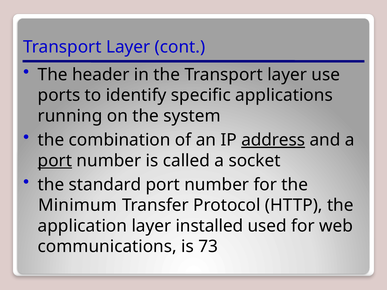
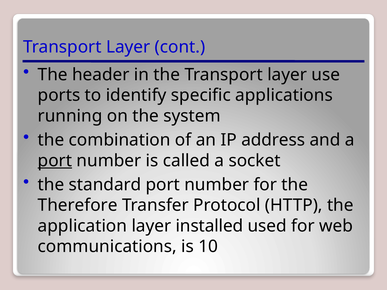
address underline: present -> none (273, 140)
Minimum: Minimum -> Therefore (78, 205)
73: 73 -> 10 (208, 247)
